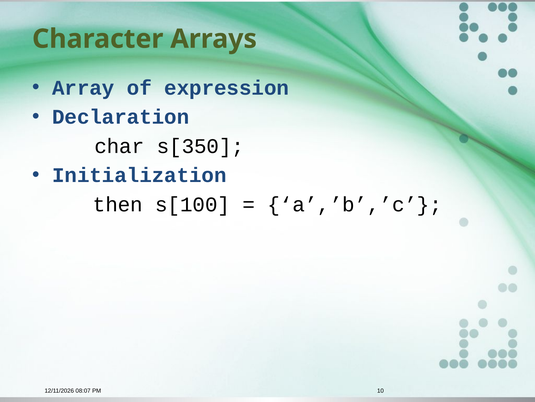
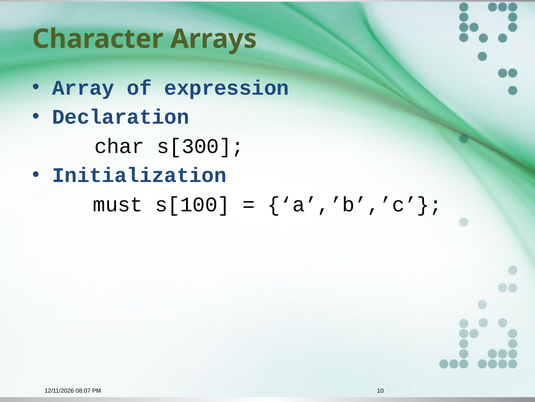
s[350: s[350 -> s[300 (200, 146)
then: then -> must (118, 204)
